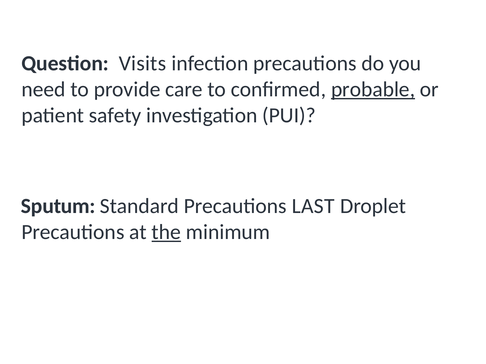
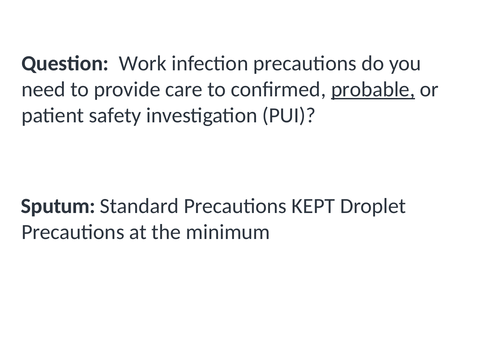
Visits: Visits -> Work (143, 64)
LAST: LAST -> KEPT (313, 206)
the underline: present -> none (166, 232)
